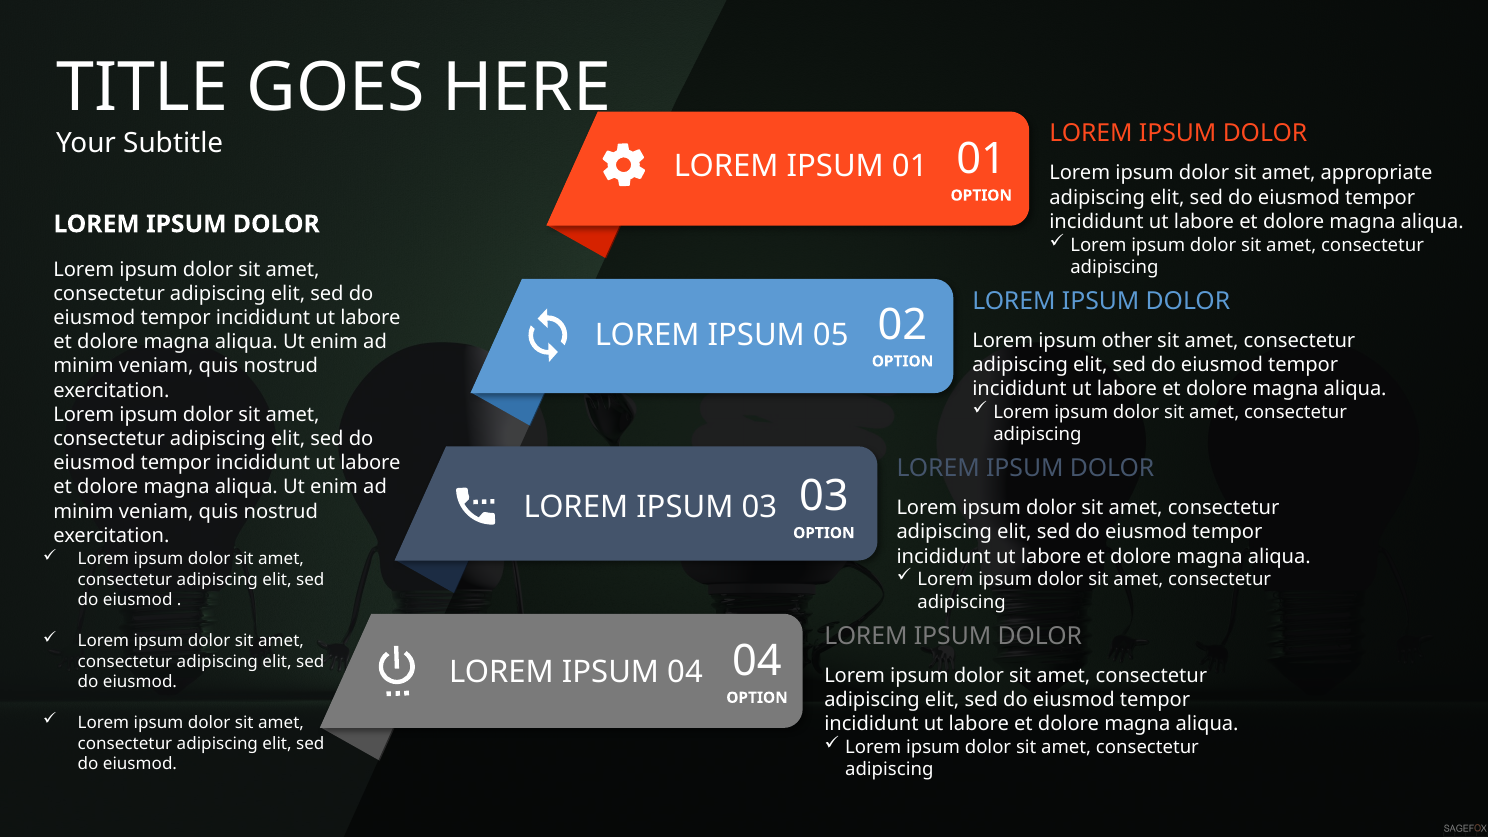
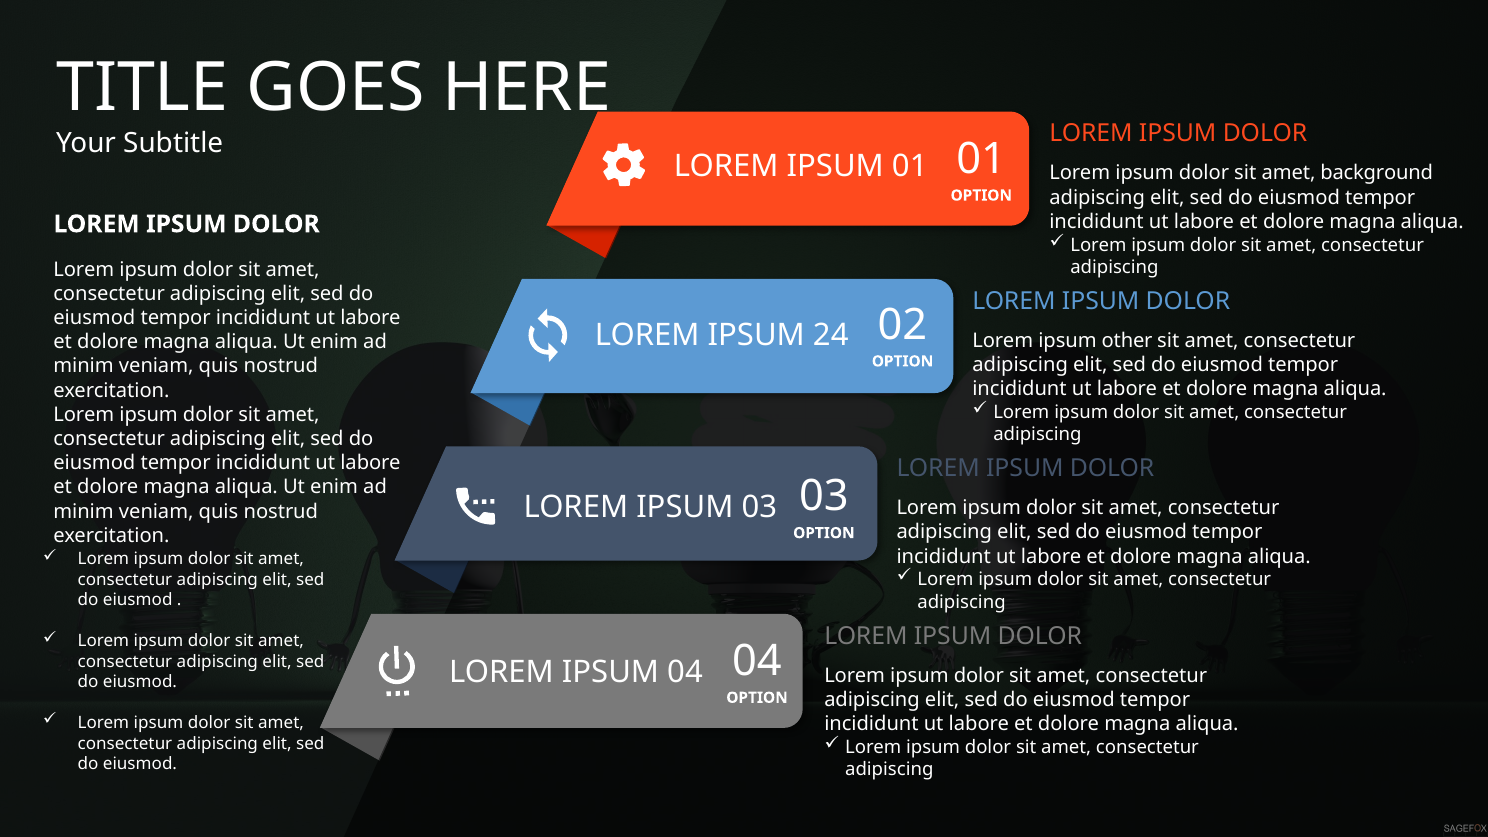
appropriate: appropriate -> background (1377, 173)
05: 05 -> 24 (831, 335)
